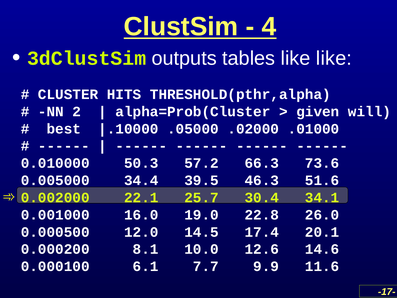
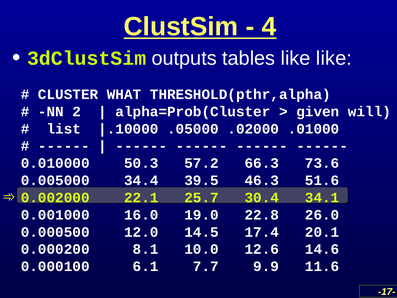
HITS: HITS -> WHAT (124, 94)
best: best -> list (64, 129)
